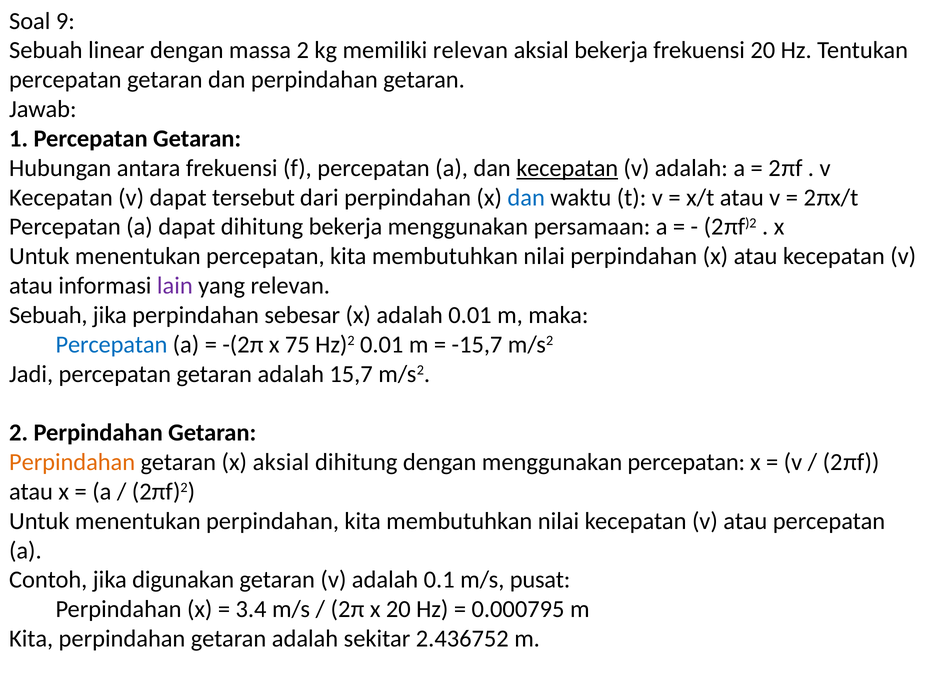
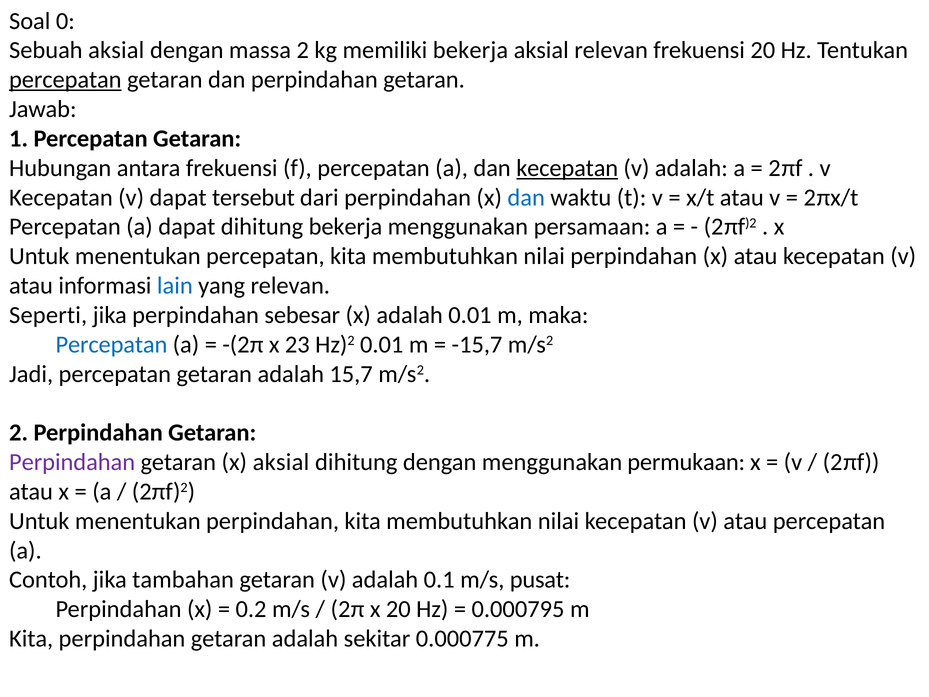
9: 9 -> 0 (65, 21)
Sebuah linear: linear -> aksial (116, 50)
memiliki relevan: relevan -> bekerja (470, 50)
aksial bekerja: bekerja -> relevan (611, 50)
percepatan underline: none -> present (65, 80)
lain colour: purple -> blue (175, 286)
Sebuah: Sebuah -> Seperti (48, 315)
75: 75 -> 23 (297, 344)
Perpindahan colour: orange -> purple (72, 462)
menggunakan percepatan: percepatan -> permukaan (686, 462)
digunakan: digunakan -> tambahan (183, 580)
3.4: 3.4 -> 0.2 (251, 609)
2.436752: 2.436752 -> 0.000775 (462, 638)
